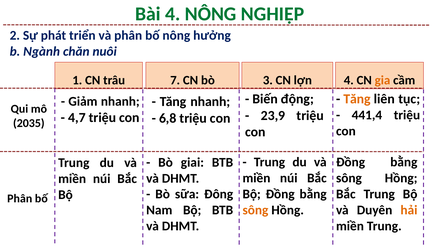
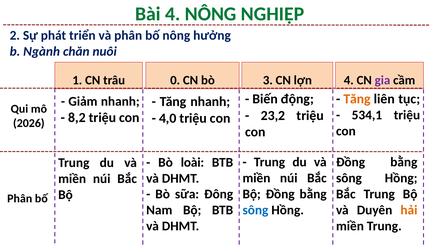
7: 7 -> 0 (175, 80)
gia colour: orange -> purple (382, 80)
441,4: 441,4 -> 534,1 (367, 115)
23,9: 23,9 -> 23,2 (273, 115)
4,7: 4,7 -> 8,2 (77, 118)
6,8: 6,8 -> 4,0 (168, 118)
2035: 2035 -> 2026 (29, 123)
giai: giai -> loài (192, 162)
sông colour: orange -> blue (255, 210)
